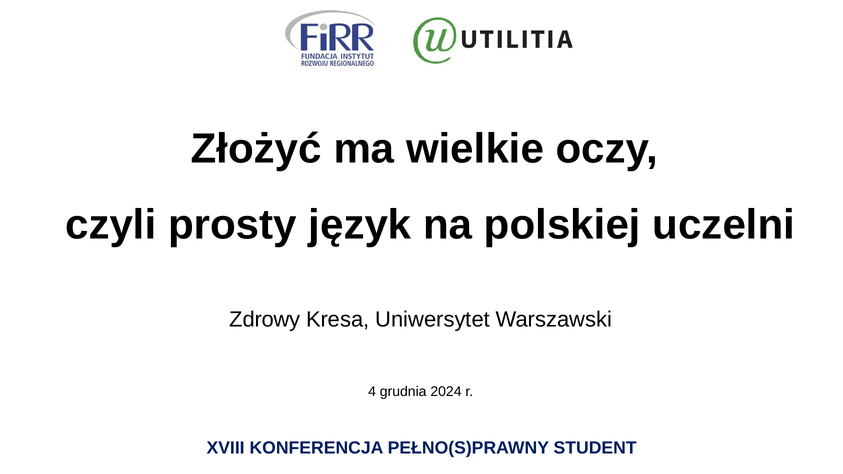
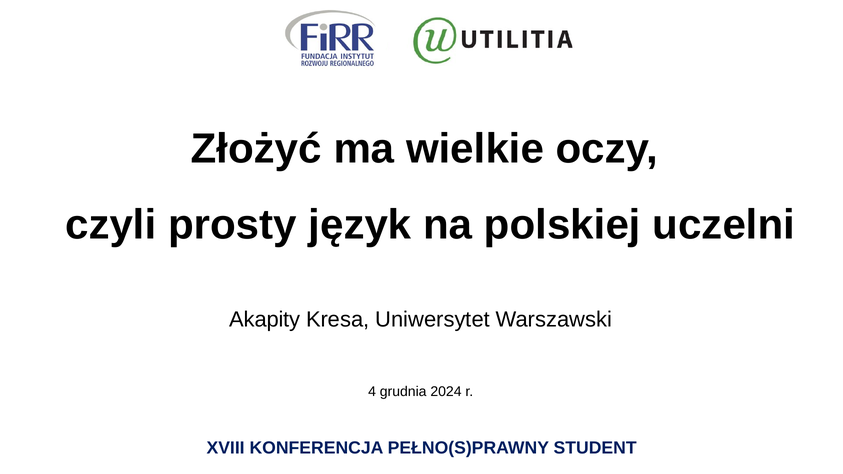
Zdrowy: Zdrowy -> Akapity (265, 320)
